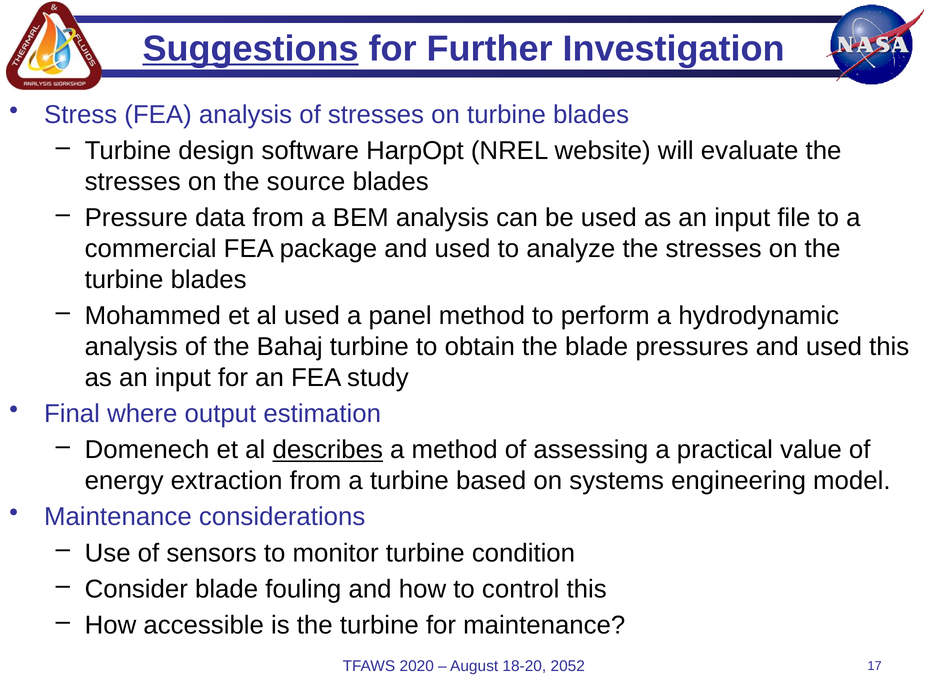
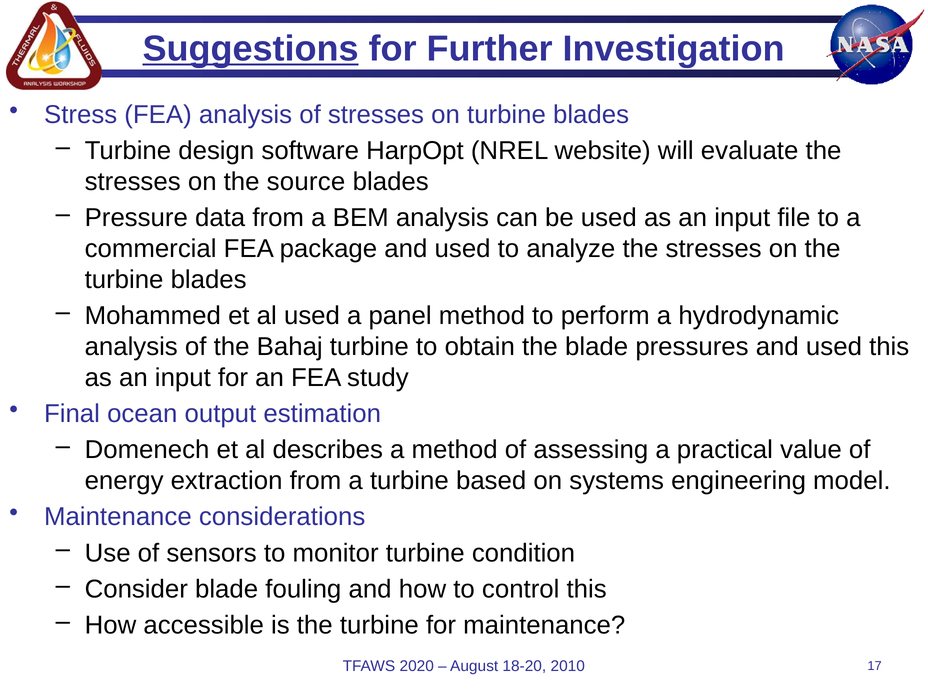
where: where -> ocean (142, 414)
describes underline: present -> none (328, 450)
2052: 2052 -> 2010 (568, 666)
